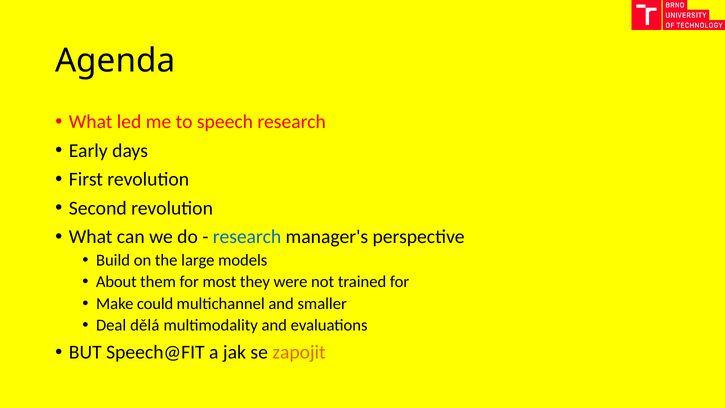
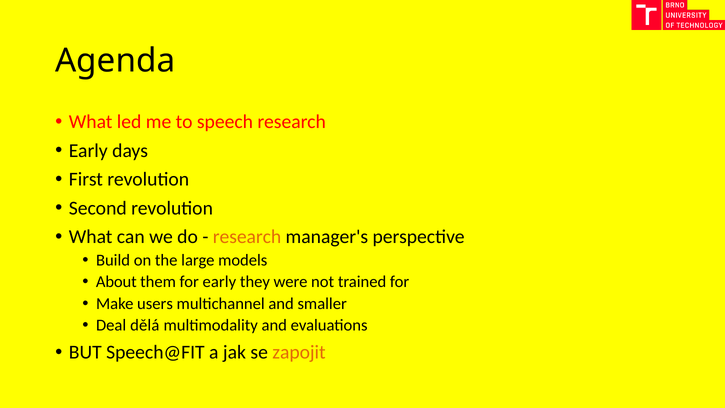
research colour: blue -> orange (247, 237)
for most: most -> early (219, 282)
could: could -> users (155, 304)
